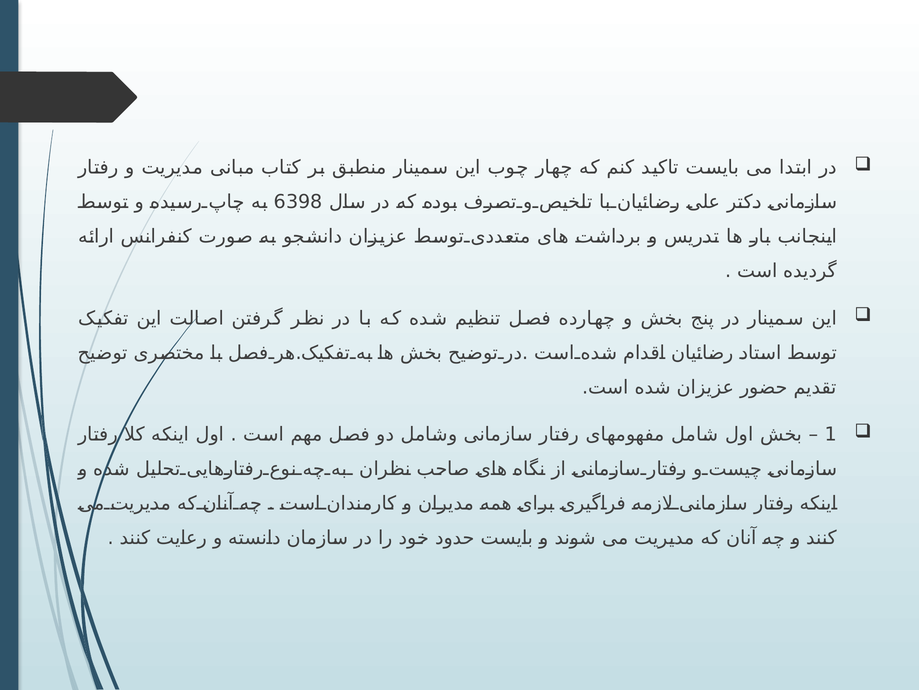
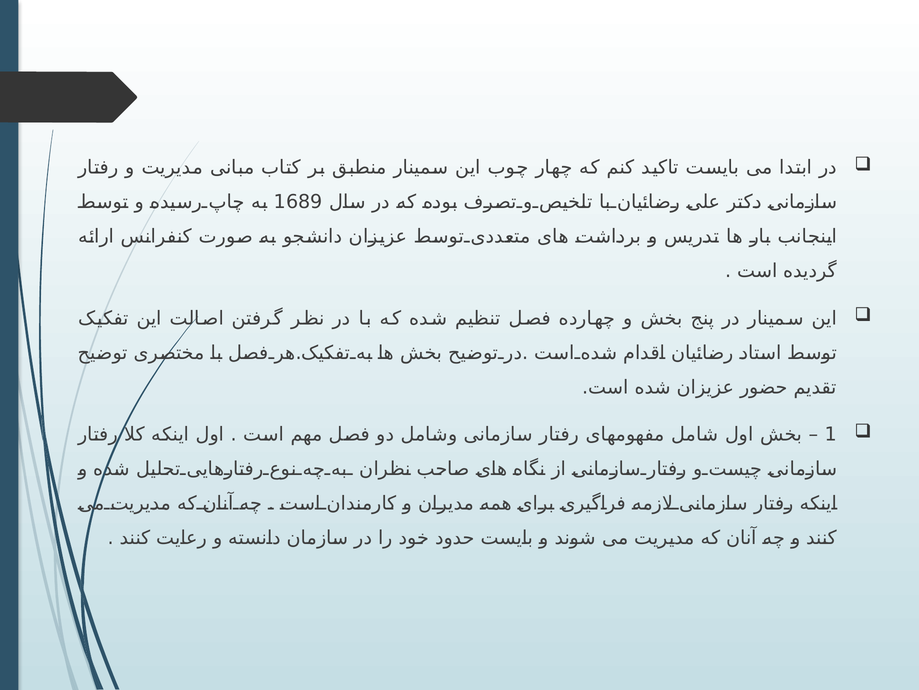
6398: 6398 -> 1689 (298, 202)
